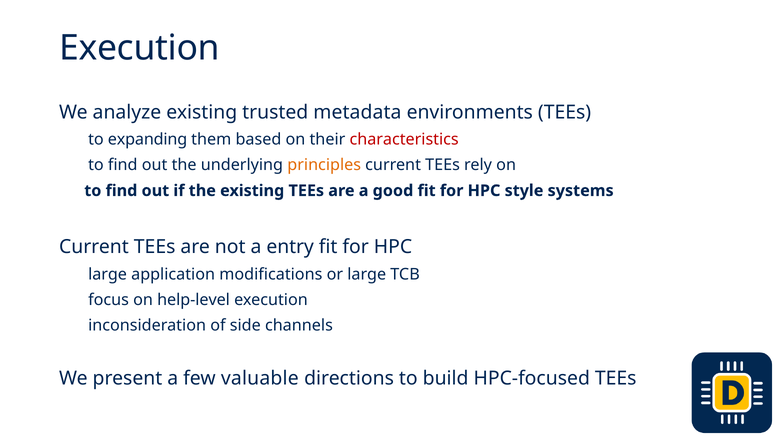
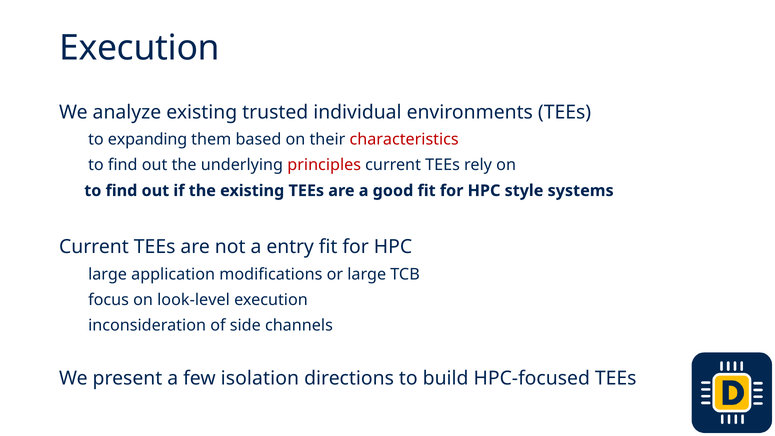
metadata: metadata -> individual (357, 112)
principles colour: orange -> red (324, 165)
help-level: help-level -> look-level (193, 300)
valuable: valuable -> isolation (260, 378)
